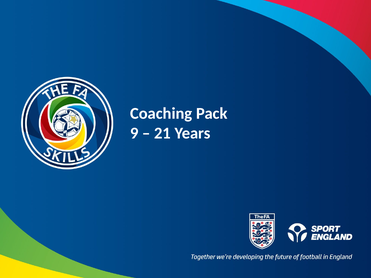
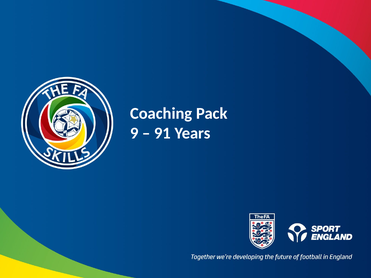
21: 21 -> 91 (162, 133)
